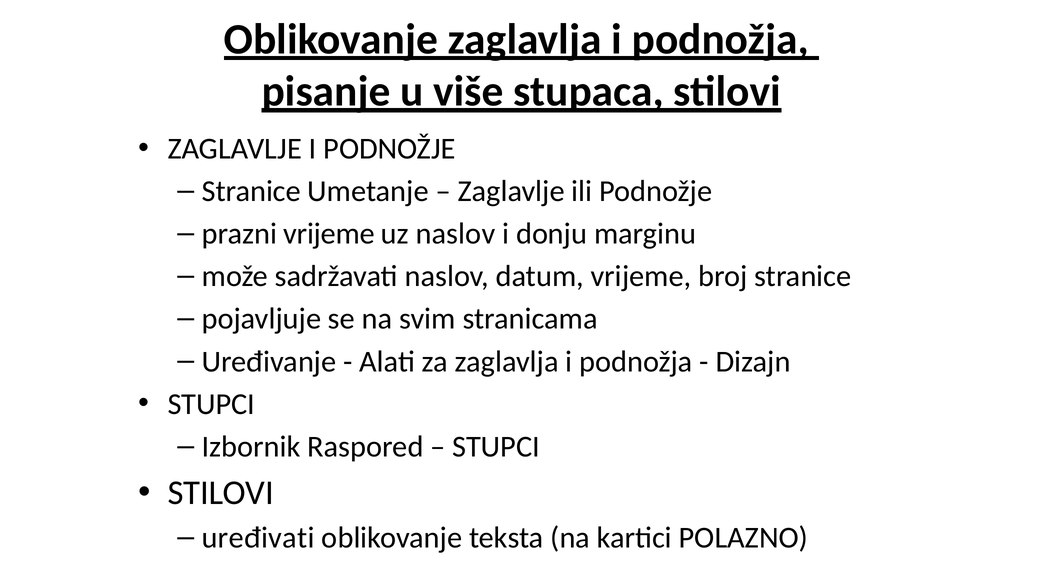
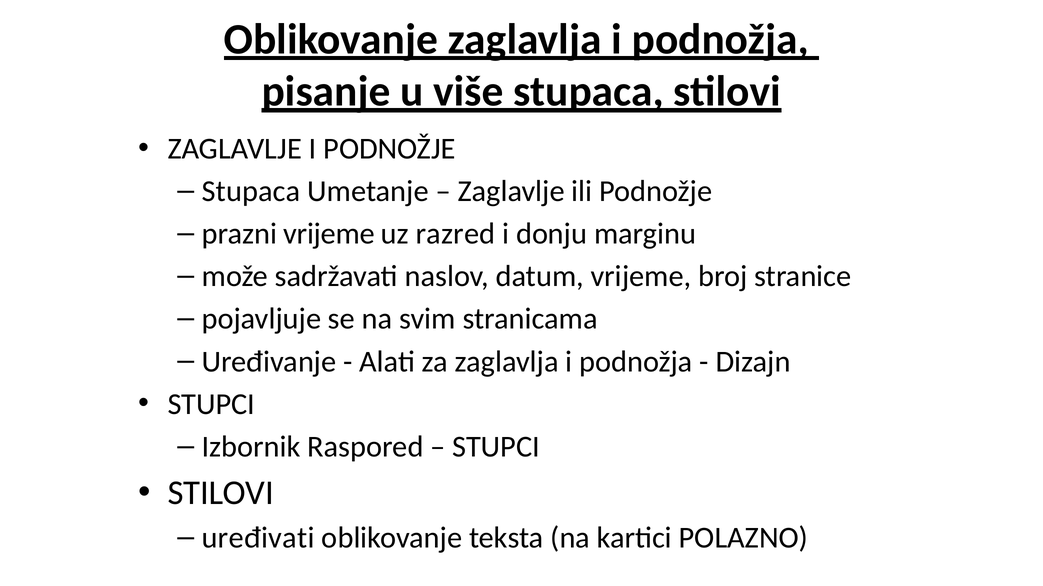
Stranice: Stranice -> Stupaca (251, 191)
uz naslov: naslov -> razred (455, 234)
